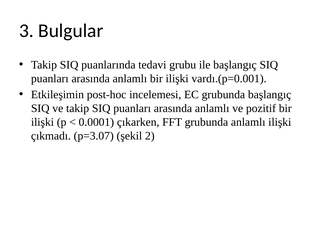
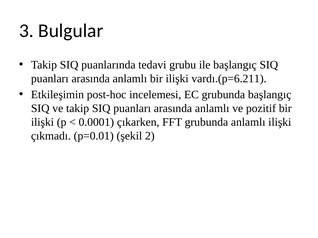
vardı.(p=0.001: vardı.(p=0.001 -> vardı.(p=6.211 (229, 79)
p=3.07: p=3.07 -> p=0.01 (94, 136)
